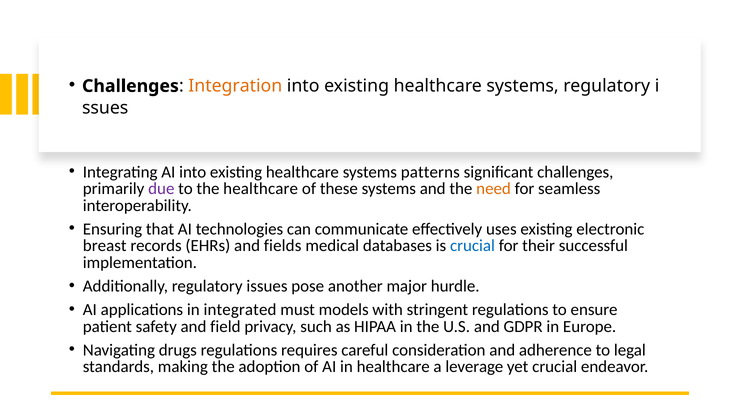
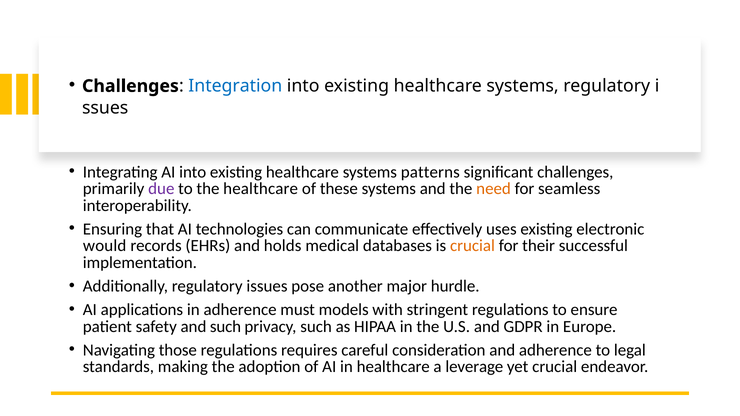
Integration colour: orange -> blue (235, 86)
breast: breast -> would (105, 246)
fields: fields -> holds (283, 246)
crucial colour: blue -> orange (473, 246)
in integrated: integrated -> adherence (240, 310)
and field: field -> such (226, 327)
drugs: drugs -> those (178, 350)
